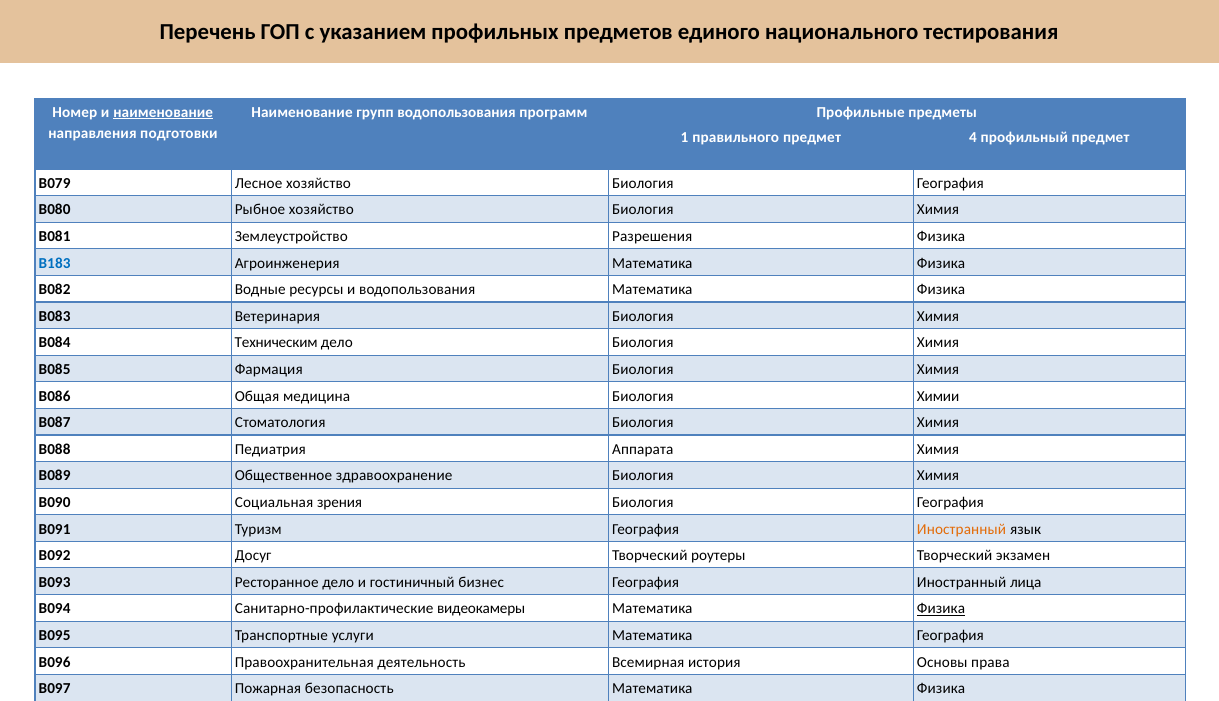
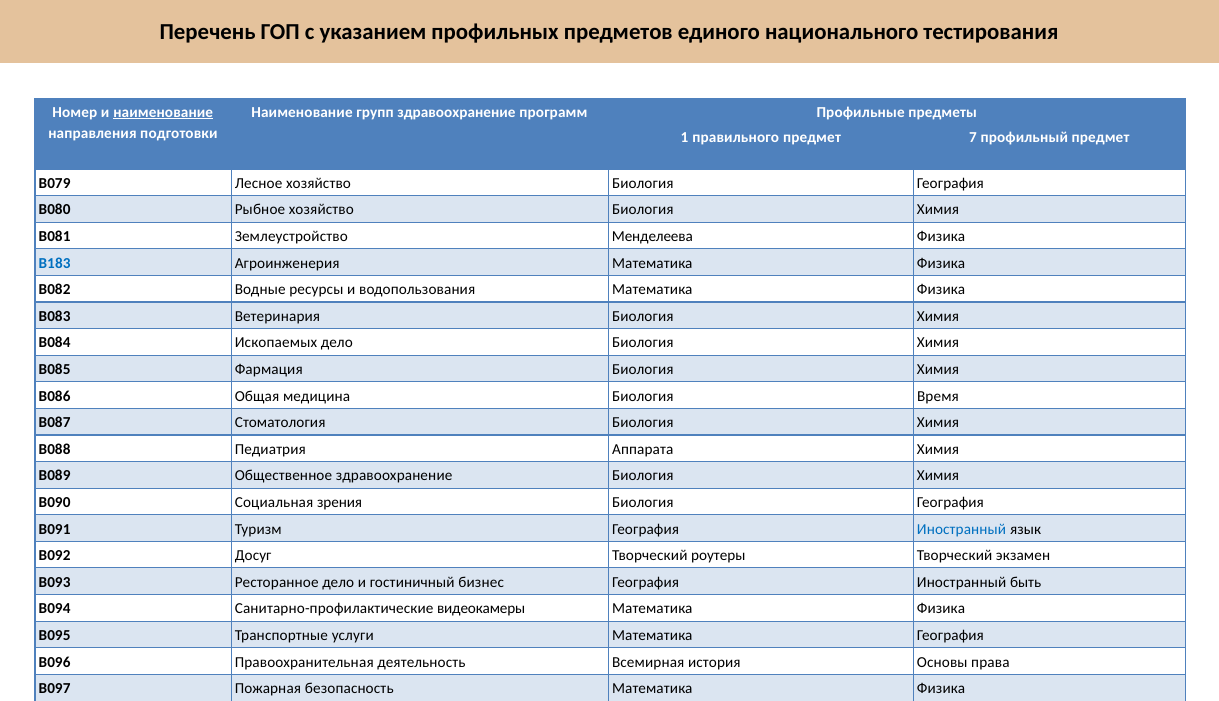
групп водопользования: водопользования -> здравоохранение (456, 112)
4: 4 -> 7 (973, 137)
Разрешения: Разрешения -> Менделеева (652, 237)
Техническим: Техническим -> Ископаемых (276, 343)
Химии: Химии -> Время (938, 396)
Иностранный colour: orange -> blue (962, 529)
лица: лица -> быть (1026, 583)
Физика underline: present -> none (941, 609)
